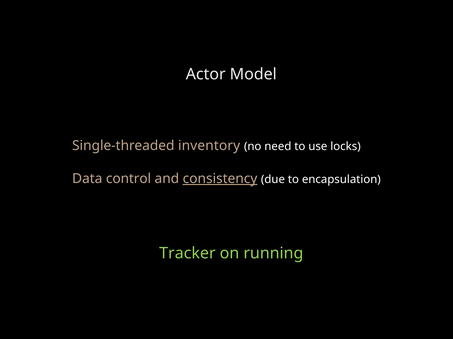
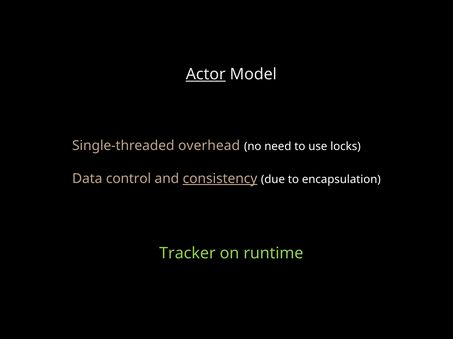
Actor underline: none -> present (206, 74)
inventory: inventory -> overhead (209, 146)
running: running -> runtime (273, 254)
